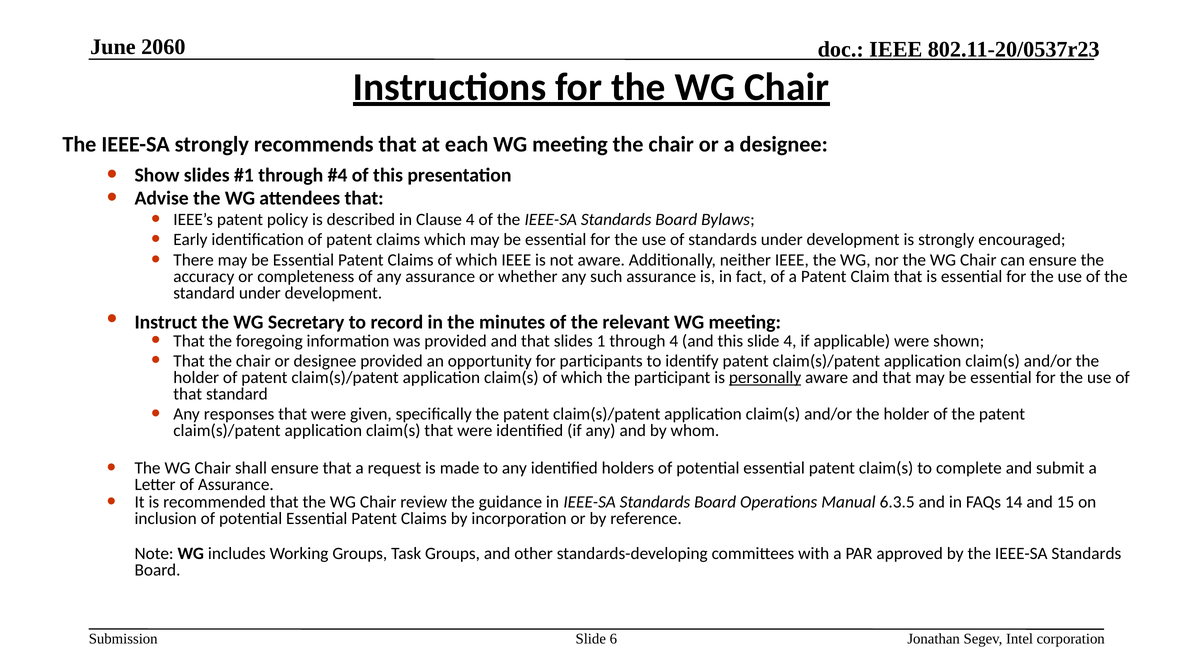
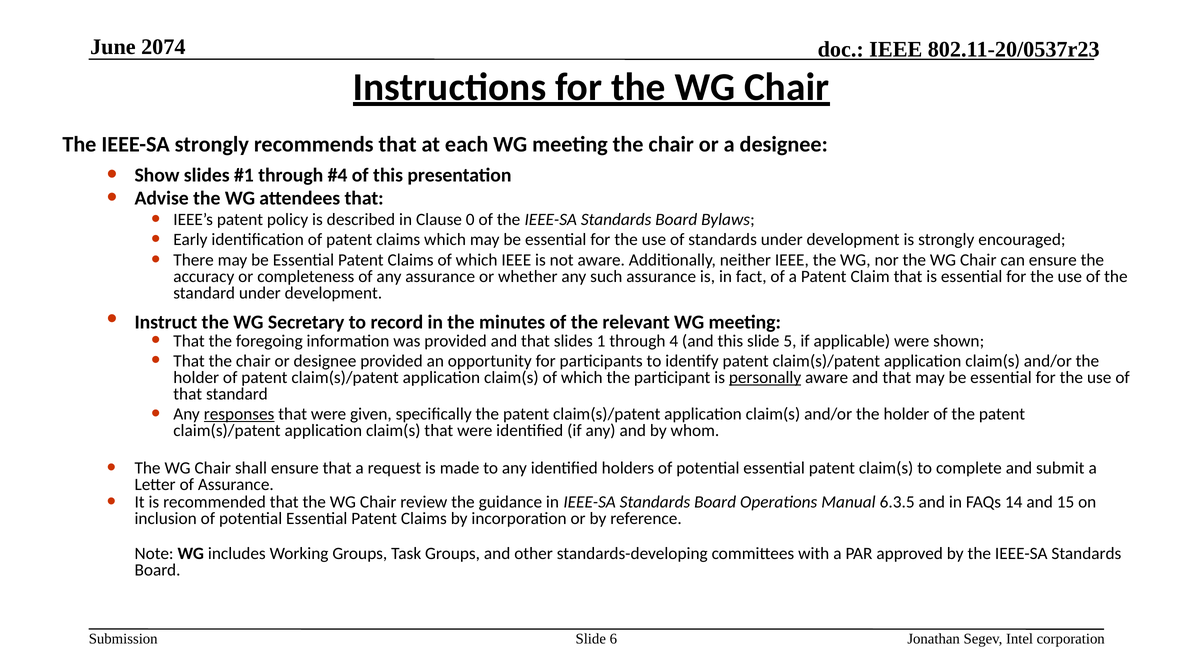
2060: 2060 -> 2074 (163, 47)
Clause 4: 4 -> 0 (470, 219)
slide 4: 4 -> 5 (790, 341)
responses underline: none -> present (239, 414)
